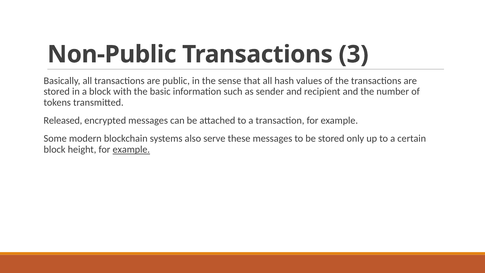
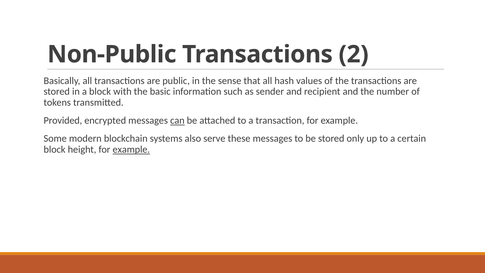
3: 3 -> 2 (354, 54)
Released: Released -> Provided (63, 121)
can underline: none -> present (177, 121)
